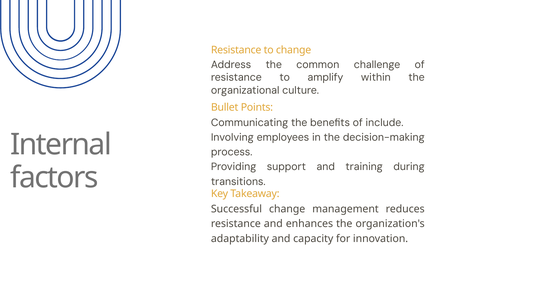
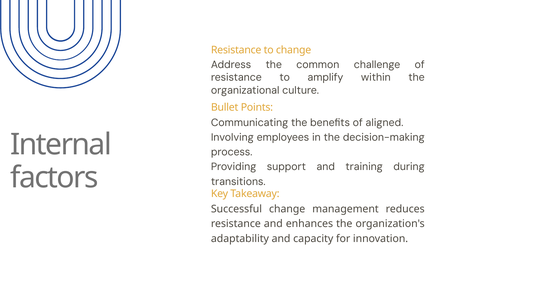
include: include -> aligned (384, 123)
